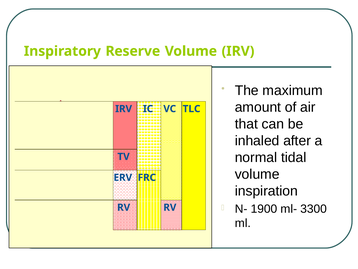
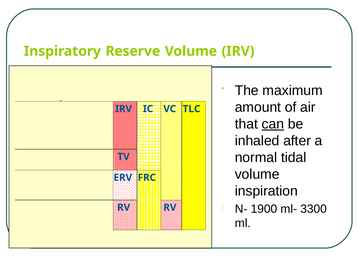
can underline: none -> present (273, 124)
